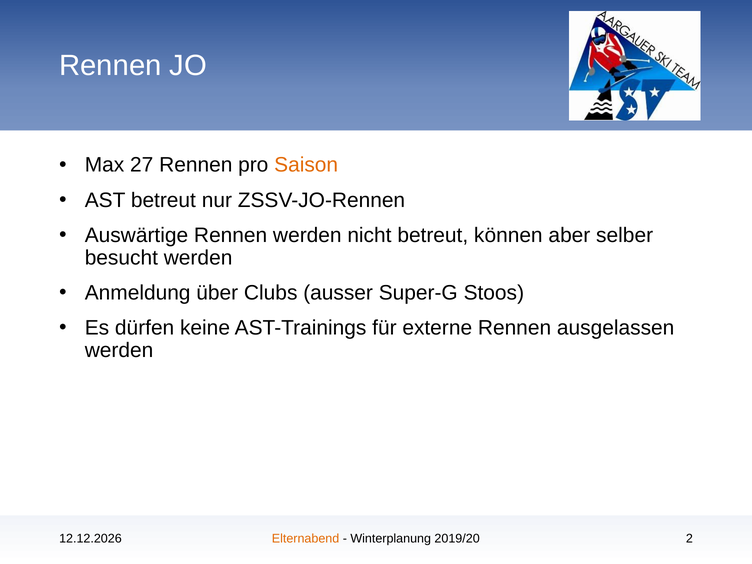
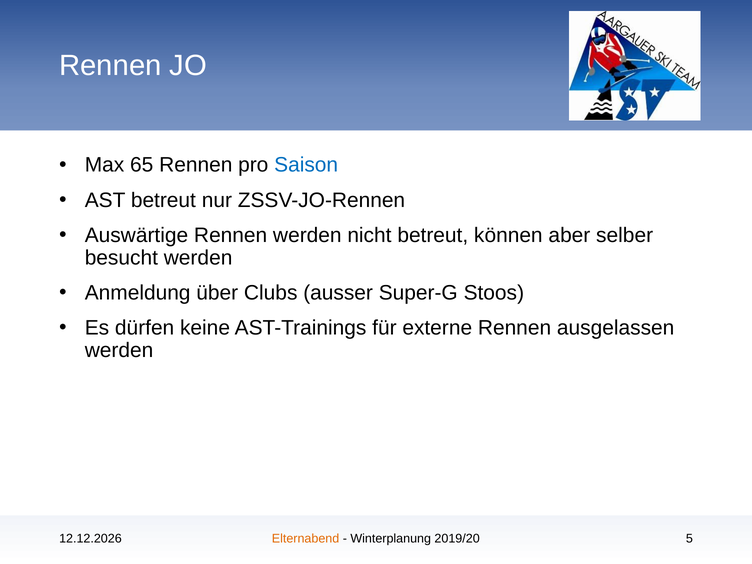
27: 27 -> 65 (142, 165)
Saison colour: orange -> blue (306, 165)
2: 2 -> 5 (689, 539)
